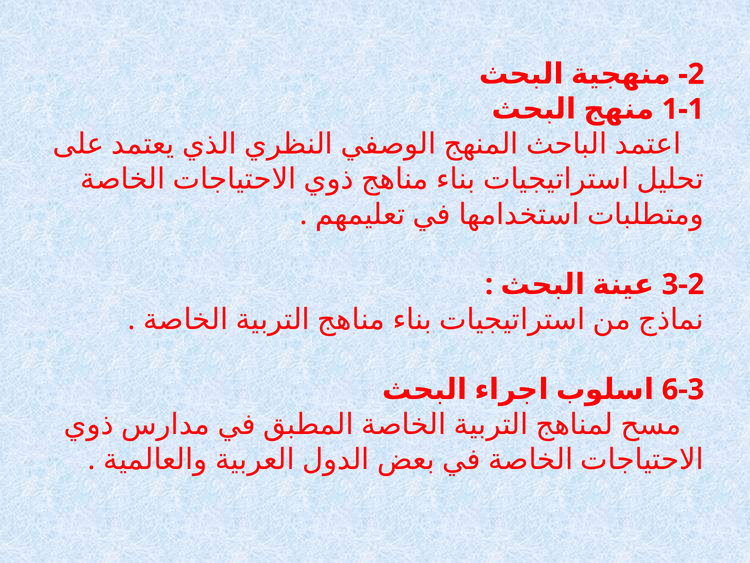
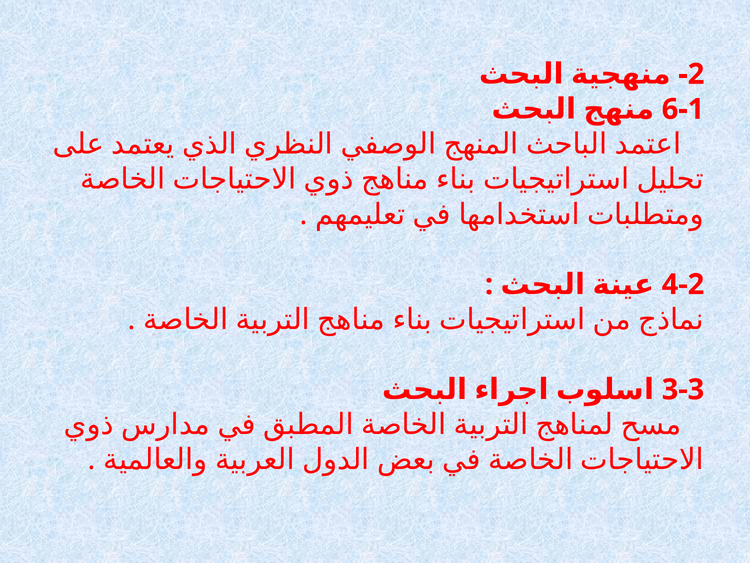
1-1: 1-1 -> 6-1 (683, 109)
3-2: 3-2 -> 4-2 (683, 284)
6-3: 6-3 -> 3-3 (683, 389)
